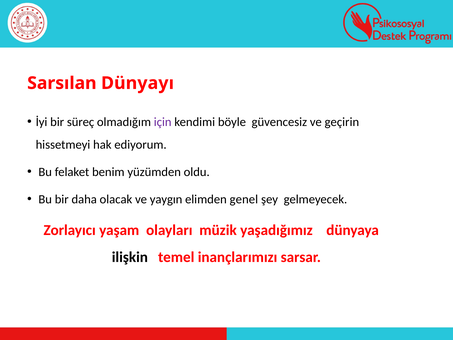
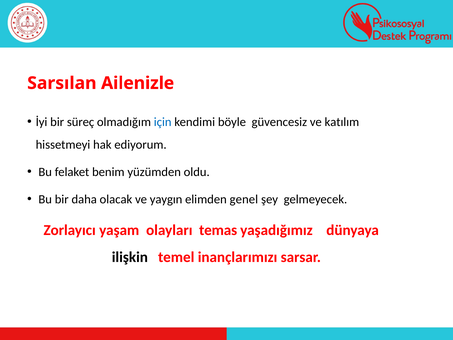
Dünyayı: Dünyayı -> Ailenizle (138, 83)
için colour: purple -> blue (163, 122)
geçirin: geçirin -> katılım (342, 122)
müzik: müzik -> temas (218, 230)
